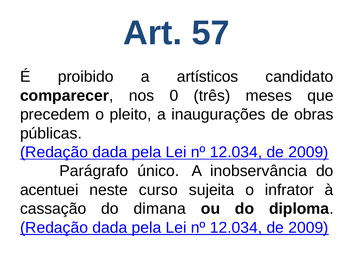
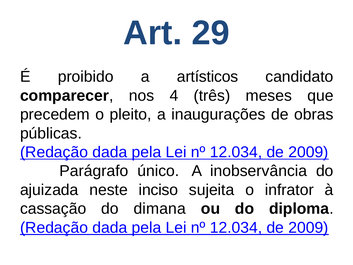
57: 57 -> 29 (211, 33)
0: 0 -> 4 (174, 96)
acentuei: acentuei -> ajuizada (49, 190)
curso: curso -> inciso (158, 190)
